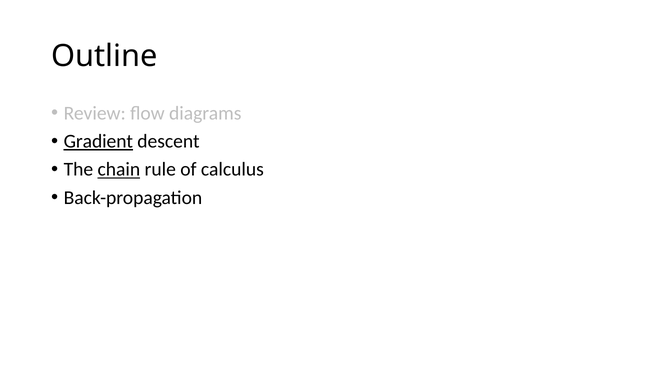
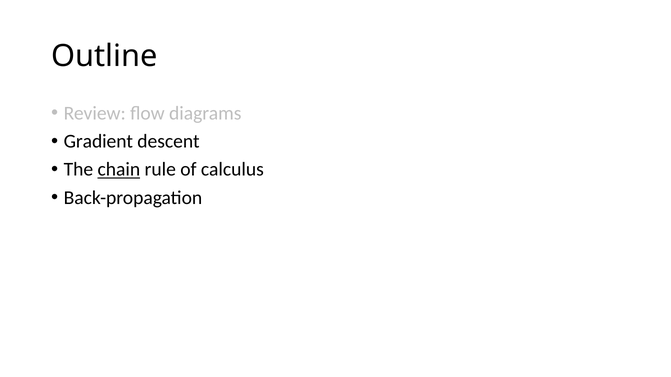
Gradient underline: present -> none (98, 142)
